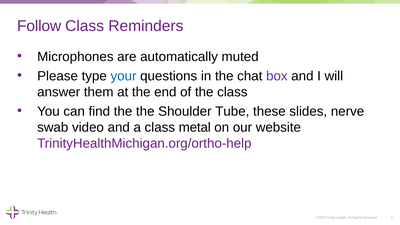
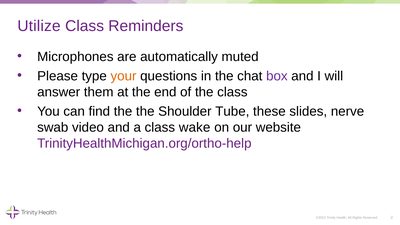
Follow: Follow -> Utilize (39, 26)
your colour: blue -> orange (124, 76)
metal: metal -> wake (195, 127)
